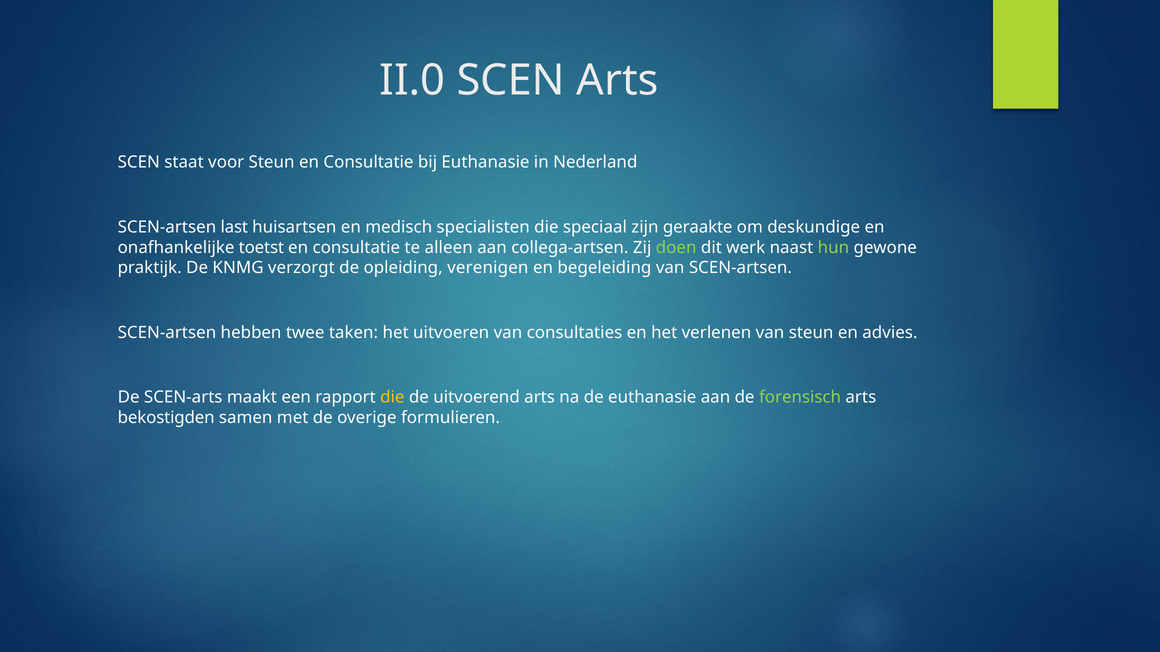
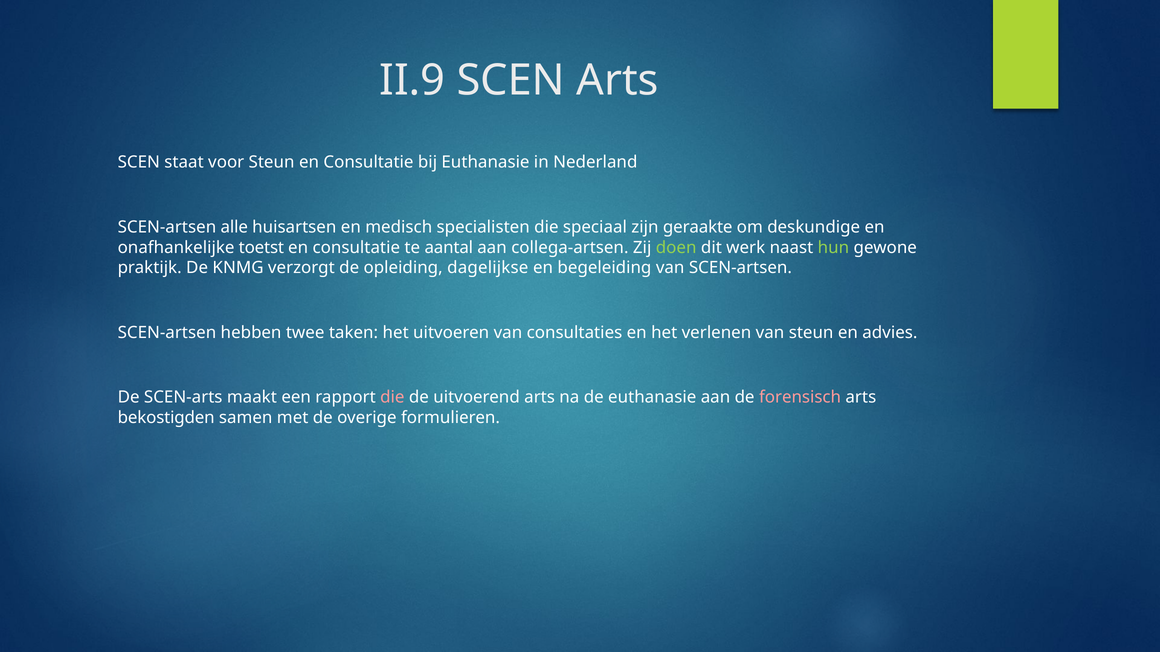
II.0: II.0 -> II.9 (412, 81)
last: last -> alle (234, 227)
alleen: alleen -> aantal (449, 248)
verenigen: verenigen -> dagelijkse (488, 268)
die colour: yellow -> pink (392, 398)
forensisch colour: light green -> pink (800, 398)
